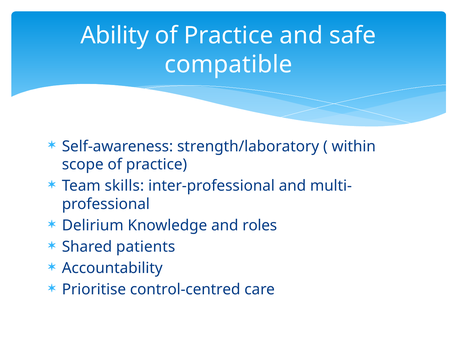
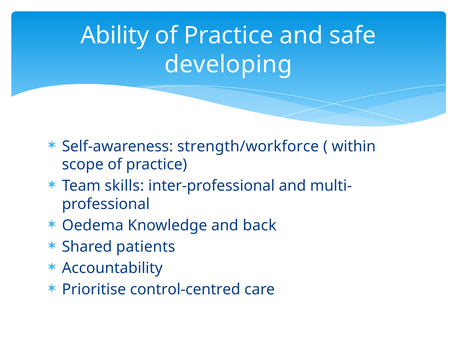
compatible: compatible -> developing (228, 64)
strength/laboratory: strength/laboratory -> strength/workforce (248, 146)
Delirium: Delirium -> Oedema (93, 225)
roles: roles -> back (260, 225)
